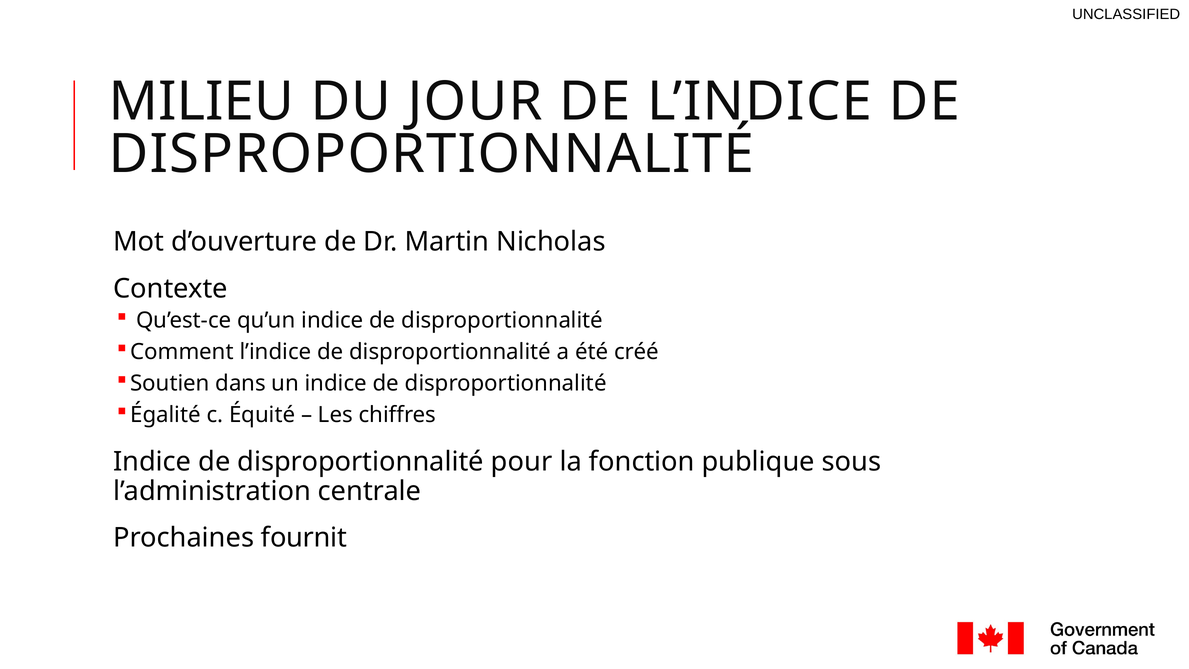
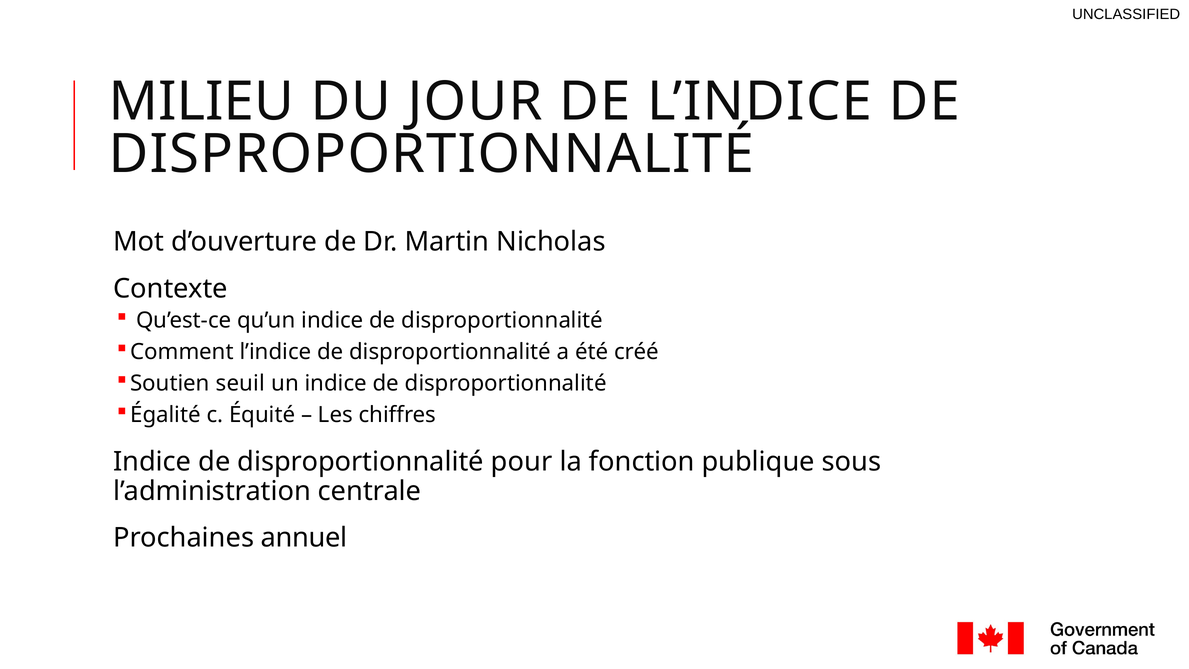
dans: dans -> seuil (240, 383)
fournit: fournit -> annuel (304, 538)
